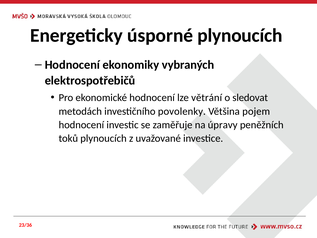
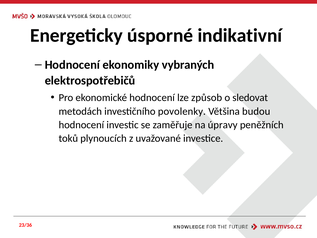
úsporné plynoucích: plynoucích -> indikativní (240, 35)
větrání: větrání -> způsob (207, 98)
pojem: pojem -> budou (256, 111)
